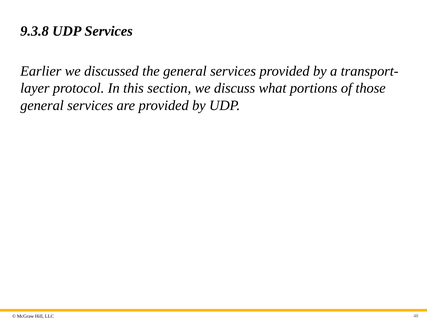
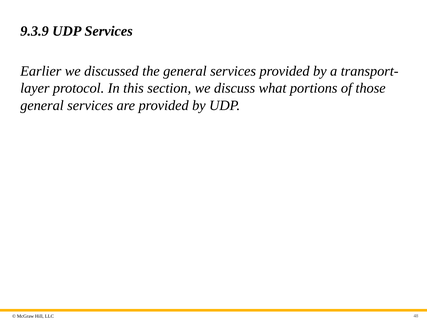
9.3.8: 9.3.8 -> 9.3.9 (35, 31)
